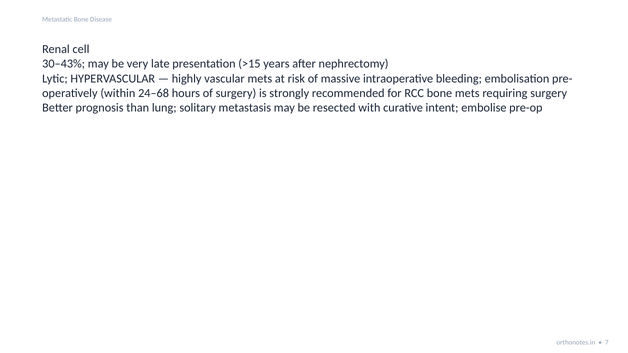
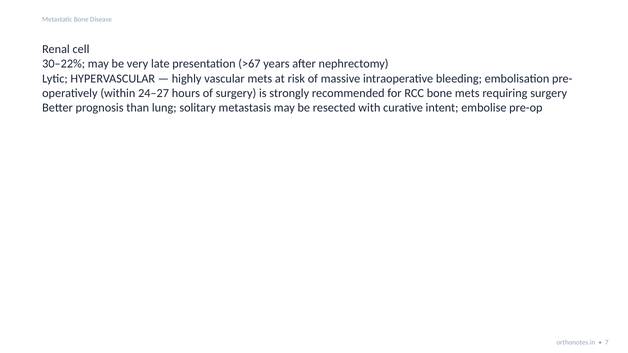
30–43%: 30–43% -> 30–22% (64, 64)
>15: >15 -> >67 (249, 64)
24–68: 24–68 -> 24–27 (154, 93)
